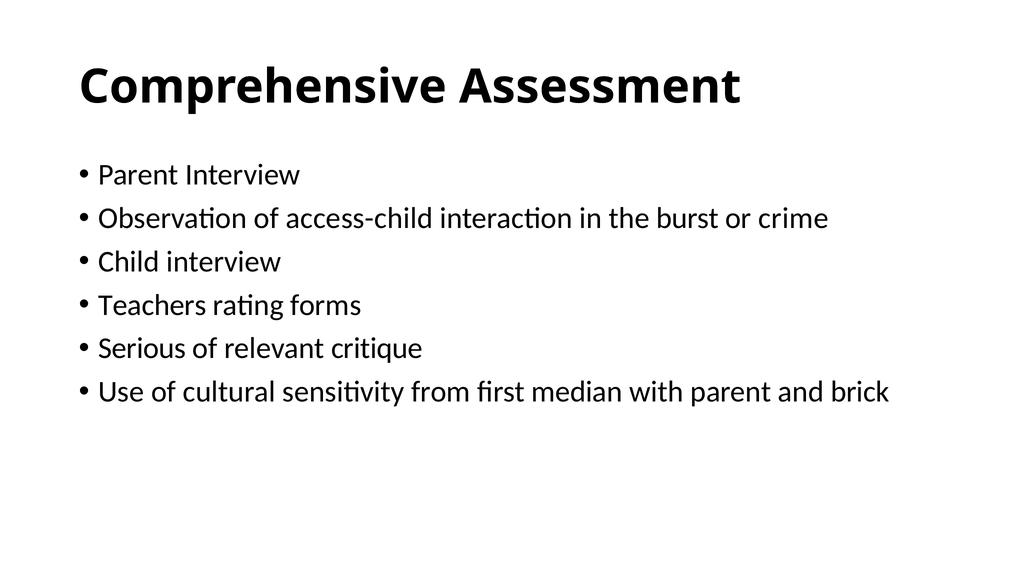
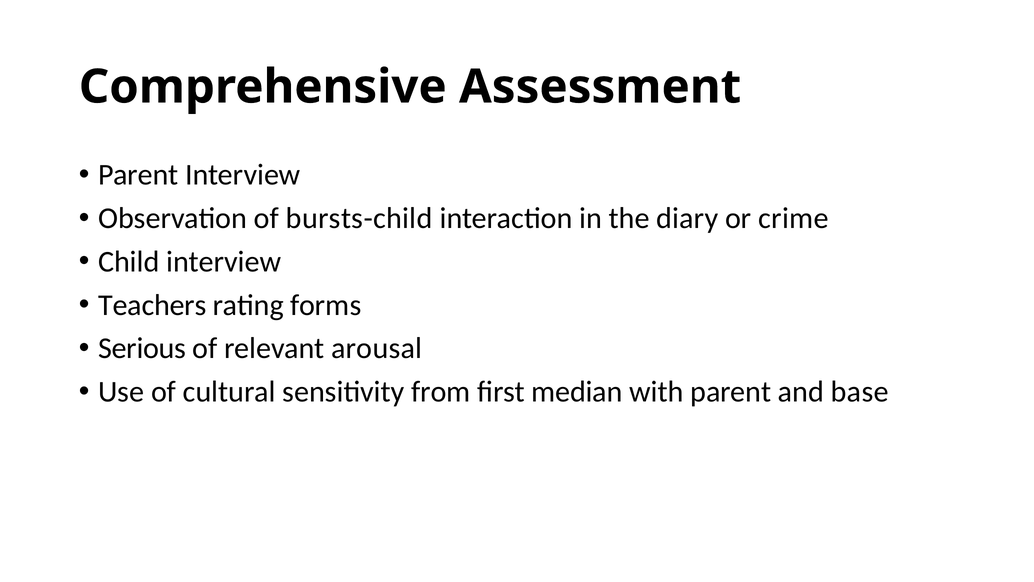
access-child: access-child -> bursts-child (359, 218)
burst: burst -> diary (687, 218)
critique: critique -> arousal (377, 348)
brick: brick -> base (860, 392)
